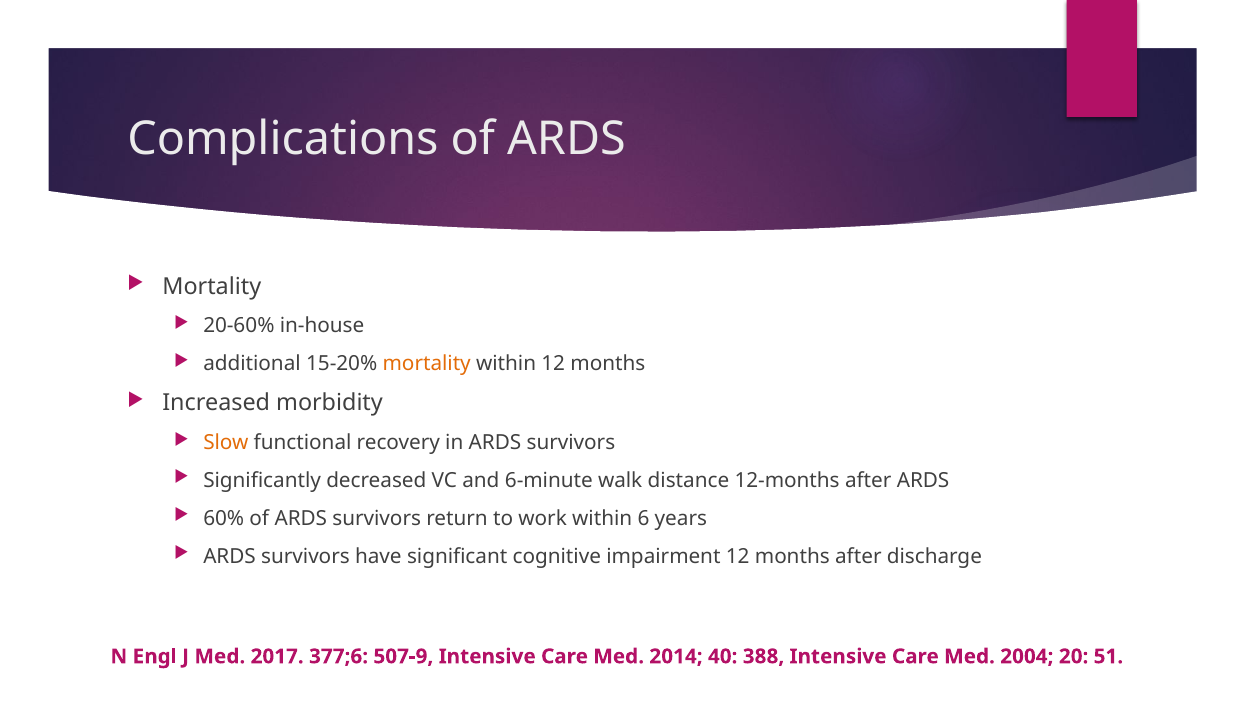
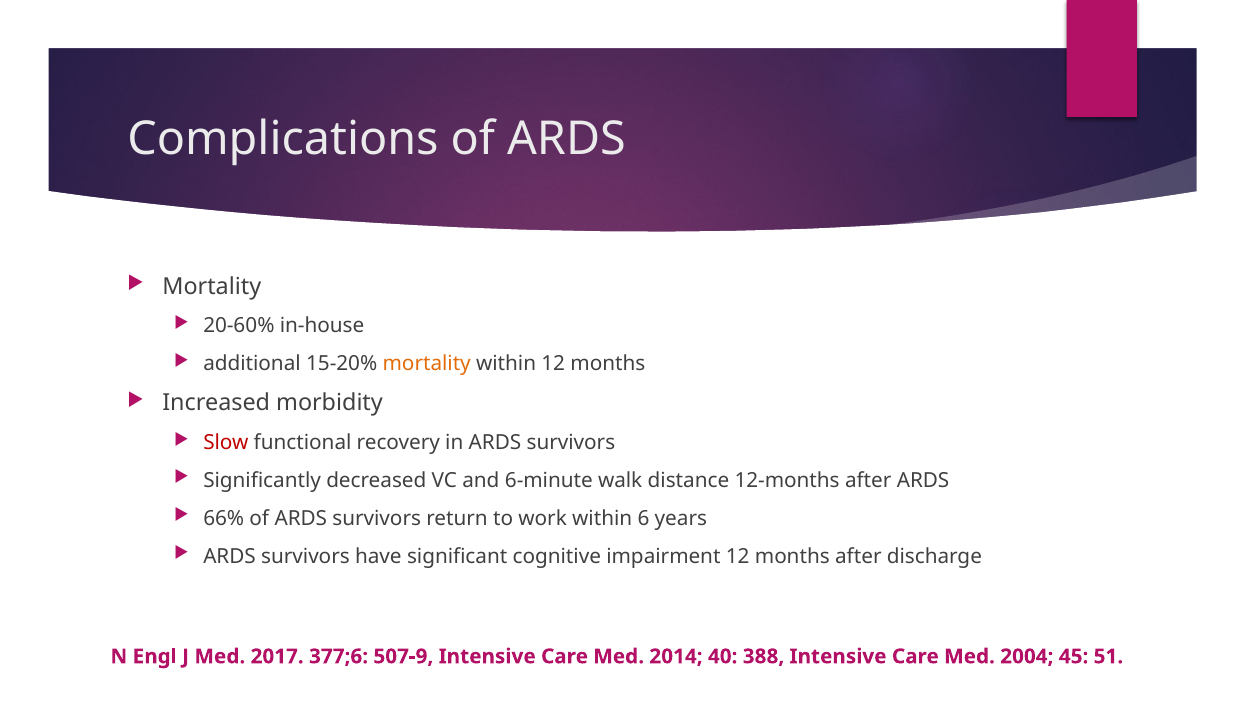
Slow colour: orange -> red (226, 442)
60%: 60% -> 66% (224, 518)
20: 20 -> 45 (1074, 656)
